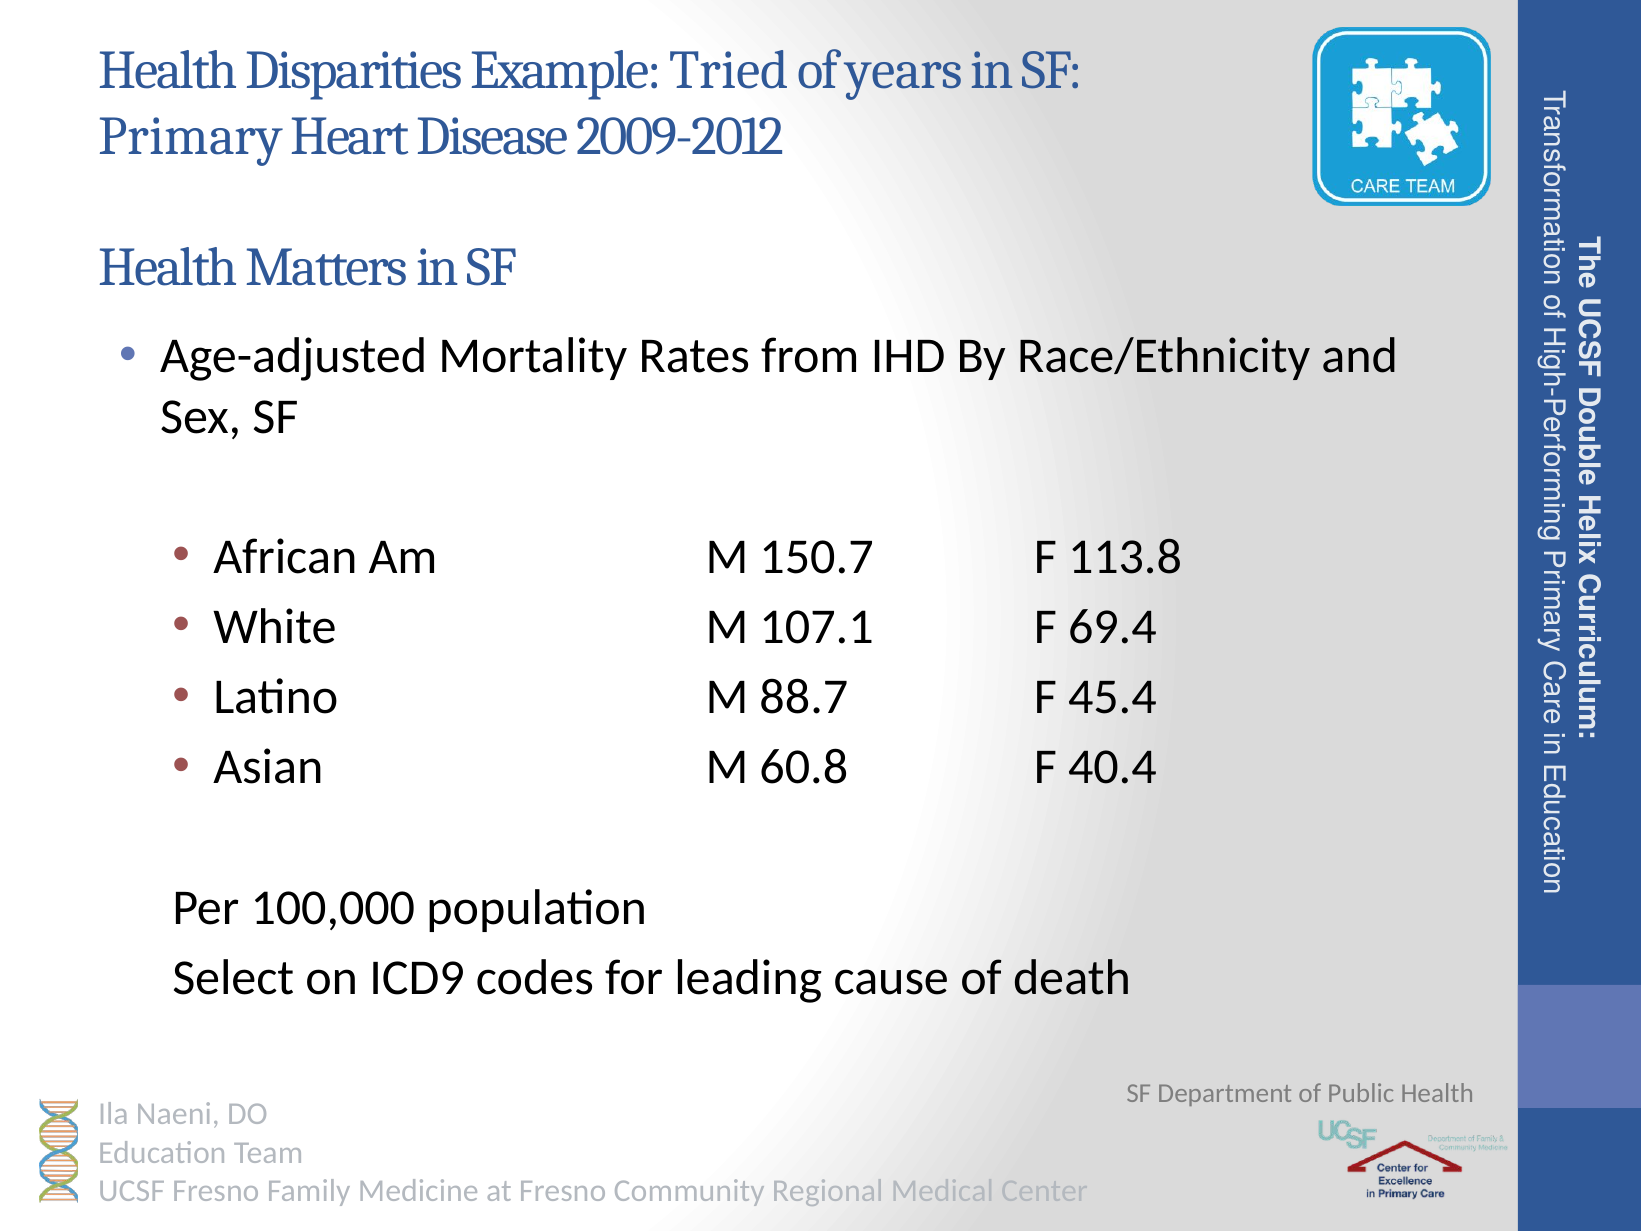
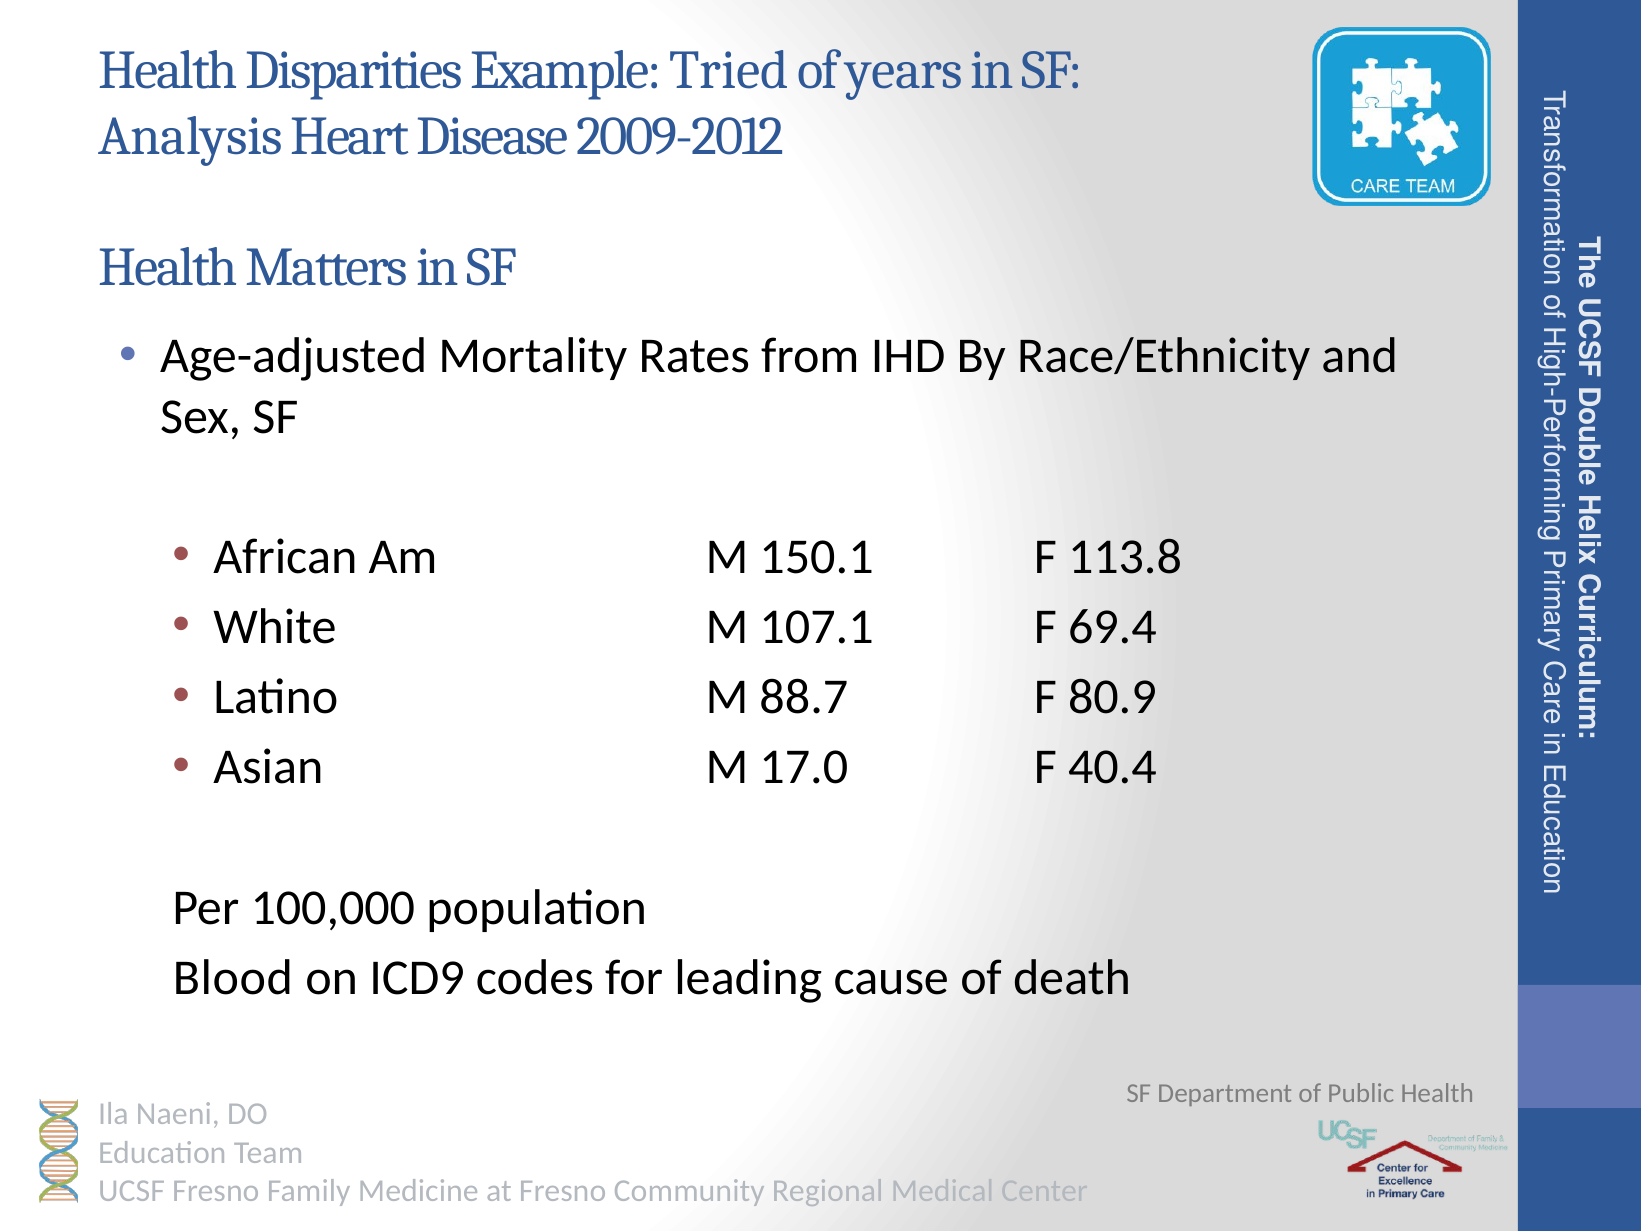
Primary: Primary -> Analysis (191, 136)
150.7: 150.7 -> 150.1 (817, 557)
45.4: 45.4 -> 80.9 (1112, 697)
60.8: 60.8 -> 17.0 (804, 767)
Select: Select -> Blood (233, 978)
